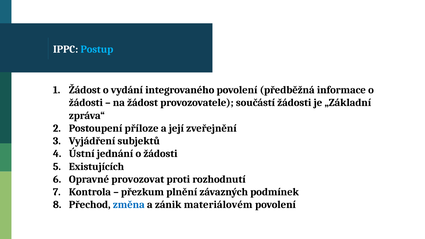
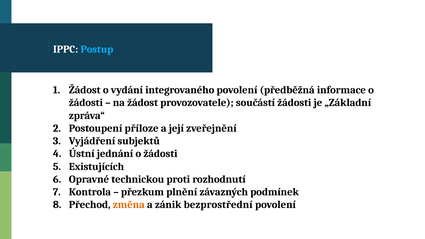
provozovat: provozovat -> technickou (138, 179)
změna colour: blue -> orange (129, 205)
materiálovém: materiálovém -> bezprostřední (218, 205)
